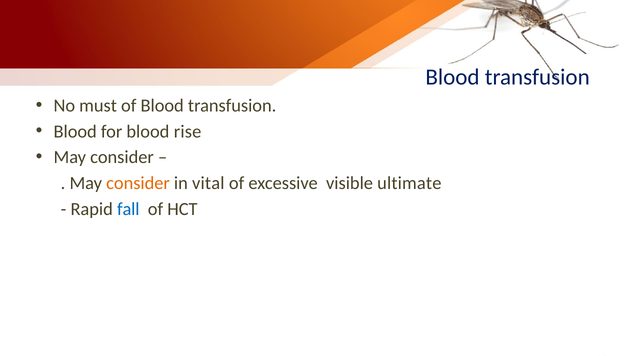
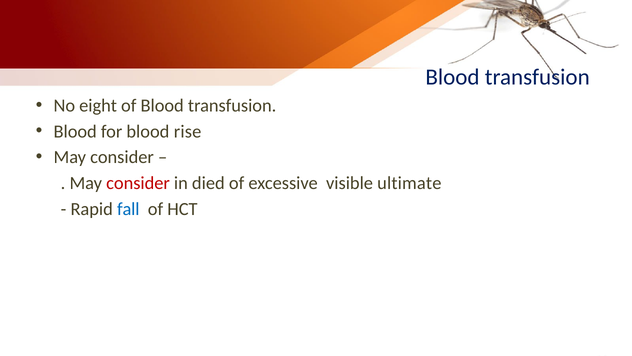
must: must -> eight (98, 105)
consider colour: orange -> red (138, 183)
vital: vital -> died (208, 183)
